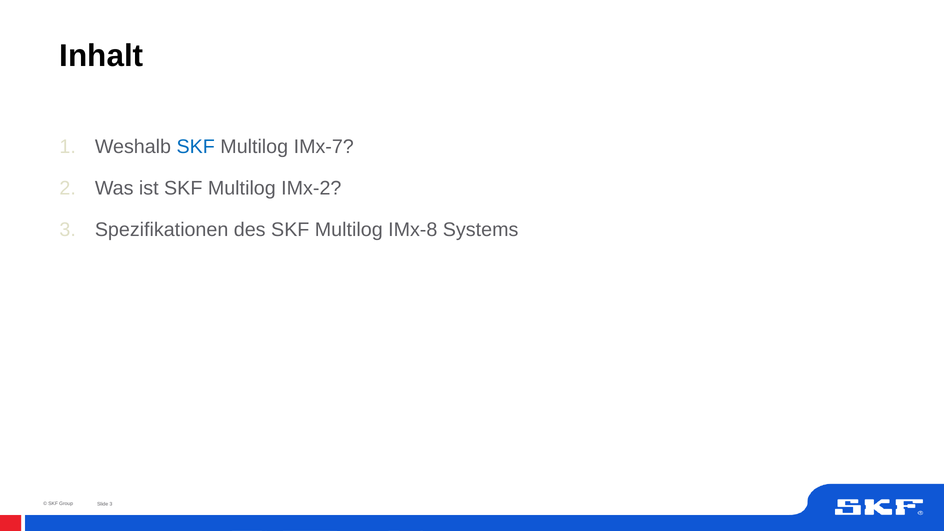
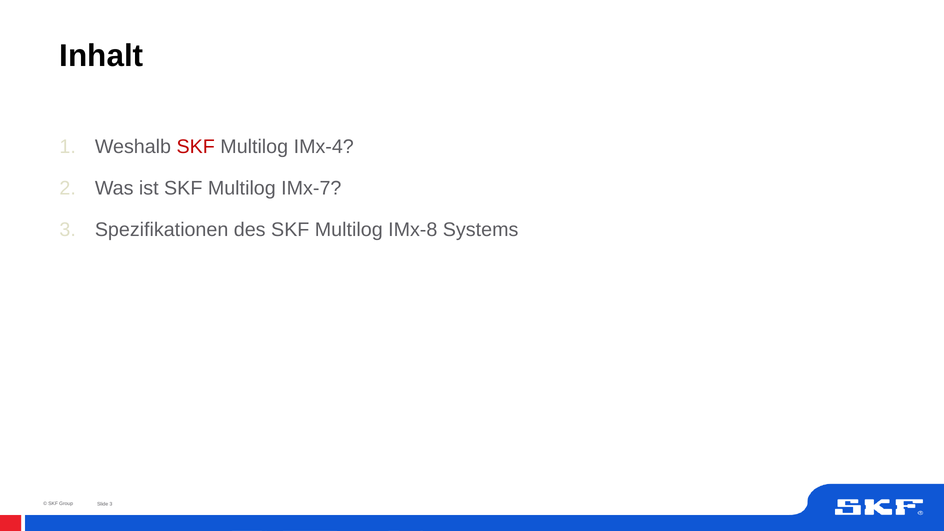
SKF colour: blue -> red (196, 147)
IMx-7: IMx-7 -> IMx-4 (324, 147)
IMx-2: IMx-2 -> IMx-7 (311, 188)
